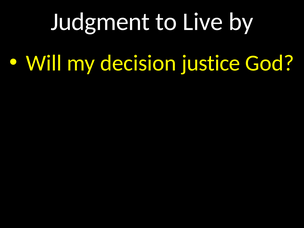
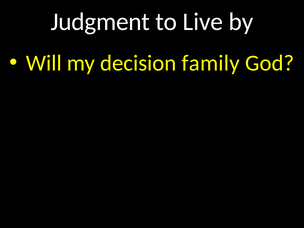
justice: justice -> family (211, 63)
